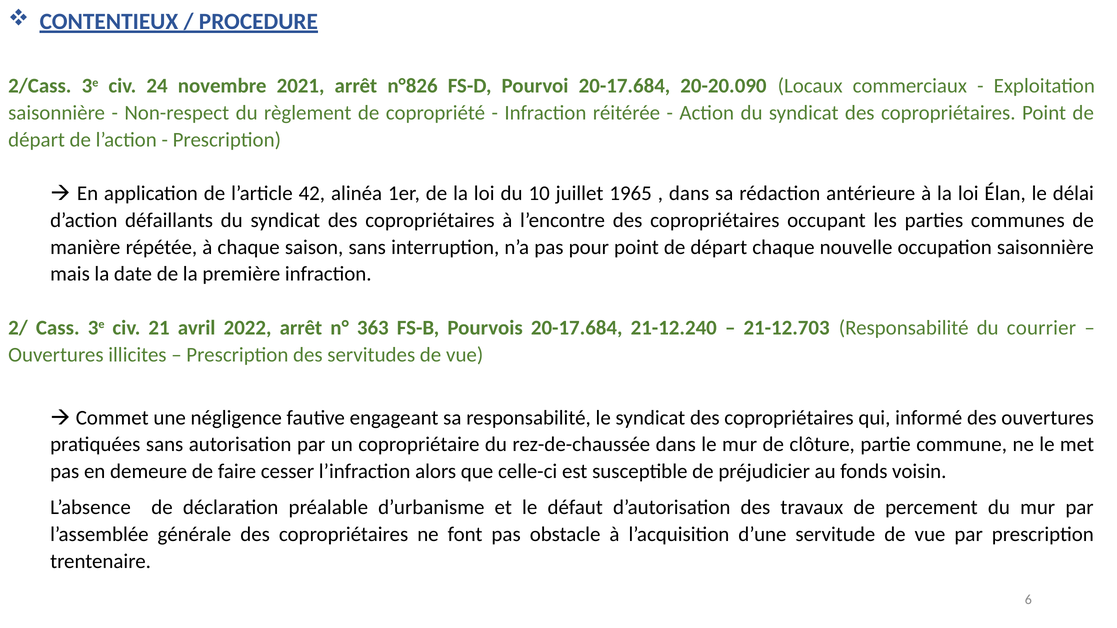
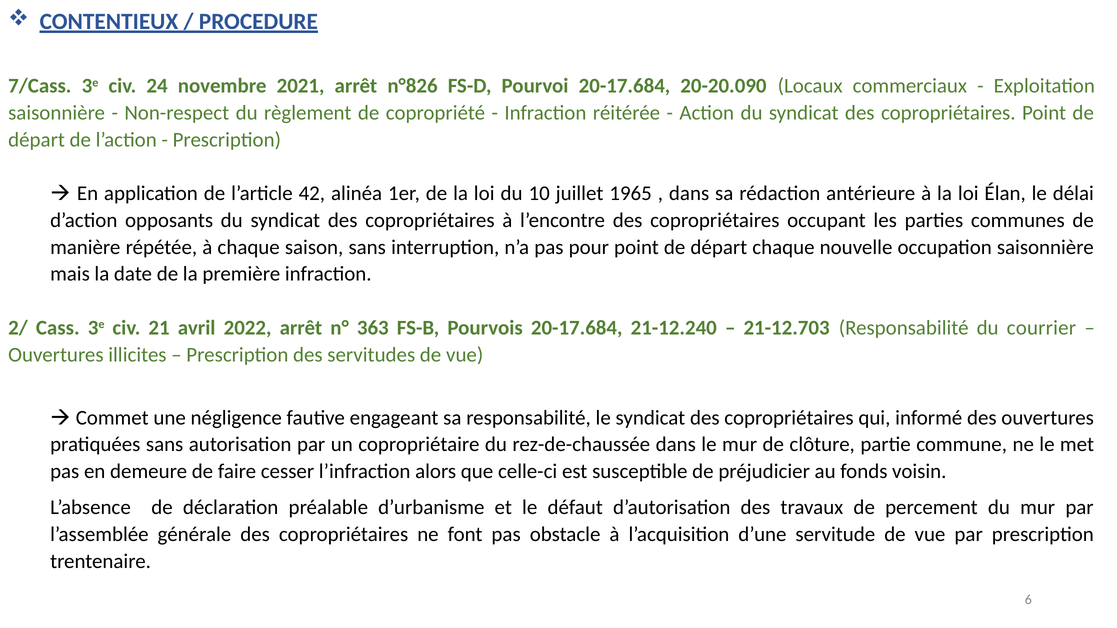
2/Cass: 2/Cass -> 7/Cass (40, 86)
défaillants: défaillants -> opposants (169, 220)
